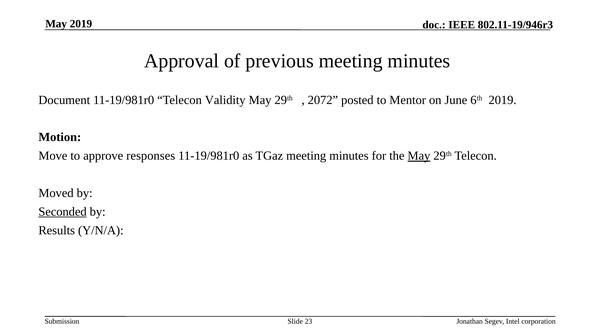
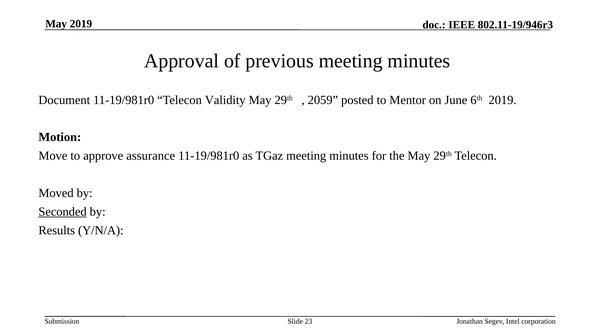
2072: 2072 -> 2059 (323, 100)
responses: responses -> assurance (151, 156)
May underline: present -> none (419, 156)
